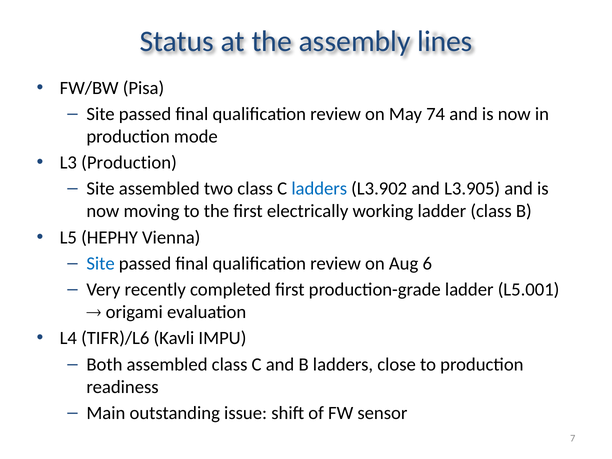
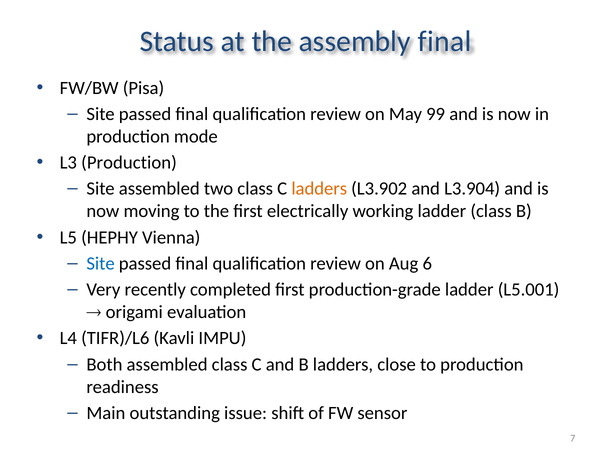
assembly lines: lines -> final (445, 41)
74: 74 -> 99 (436, 114)
ladders colour: blue -> orange (319, 189)
L3.905: L3.905 -> L3.904 (472, 189)
